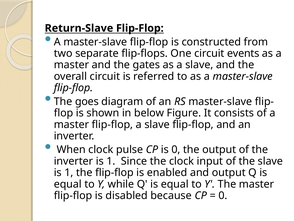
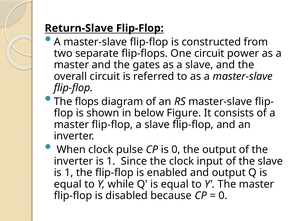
events: events -> power (243, 53)
goes: goes -> flops (87, 101)
